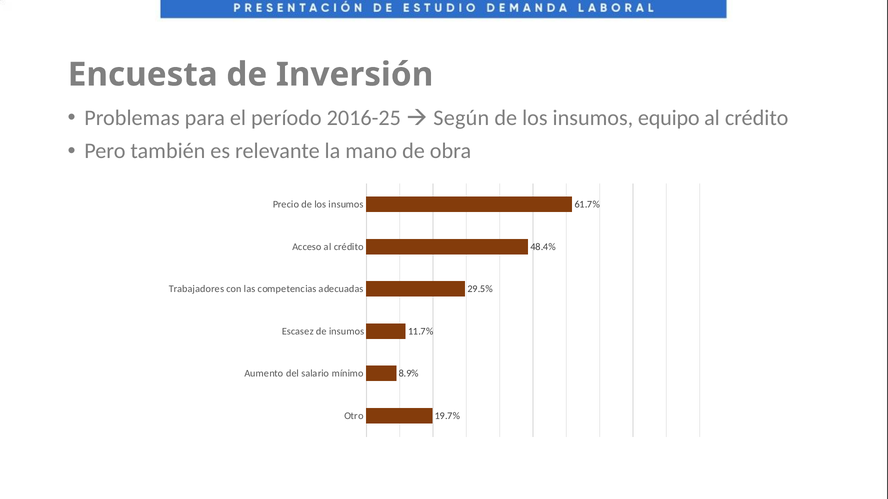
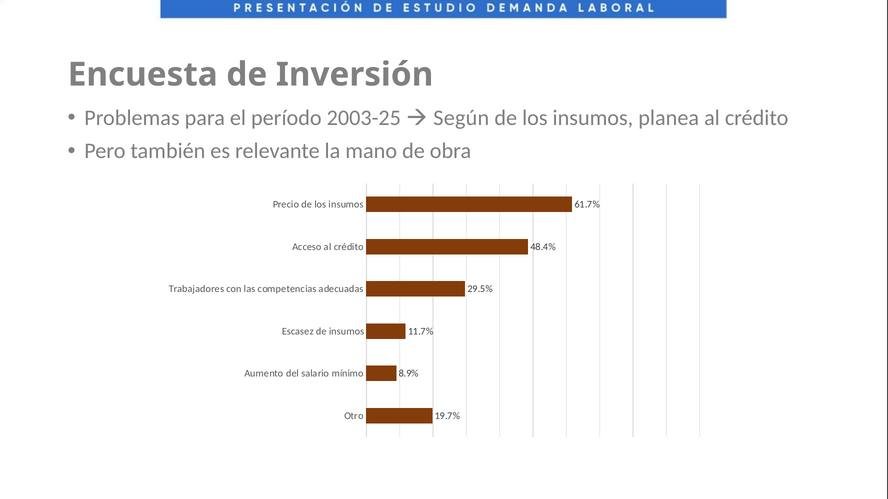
2016-25: 2016-25 -> 2003-25 (364, 118)
equipo: equipo -> planea (669, 118)
